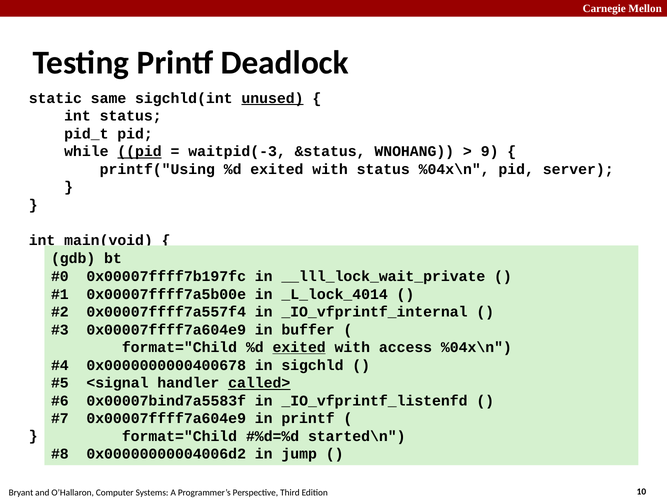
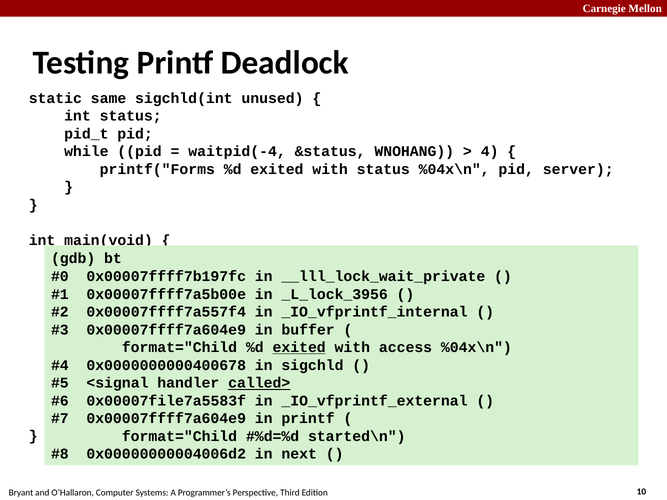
unused underline: present -> none (272, 98)
pid underline: present -> none (140, 152)
waitpid(-3: waitpid(-3 -> waitpid(-4 (237, 152)
9: 9 -> 4 (490, 152)
printf("Using: printf("Using -> printf("Forms (157, 169)
_L_lock_4014: _L_lock_4014 -> _L_lock_3956 (335, 294)
0x00007bind7a5583f: 0x00007bind7a5583f -> 0x00007file7a5583f (166, 401)
_IO_vfprintf_listenfd: _IO_vfprintf_listenfd -> _IO_vfprintf_external (375, 401)
jump: jump -> next (299, 454)
